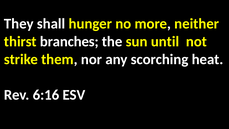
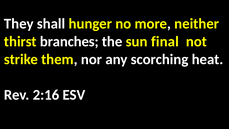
until: until -> final (165, 41)
6:16: 6:16 -> 2:16 (46, 95)
